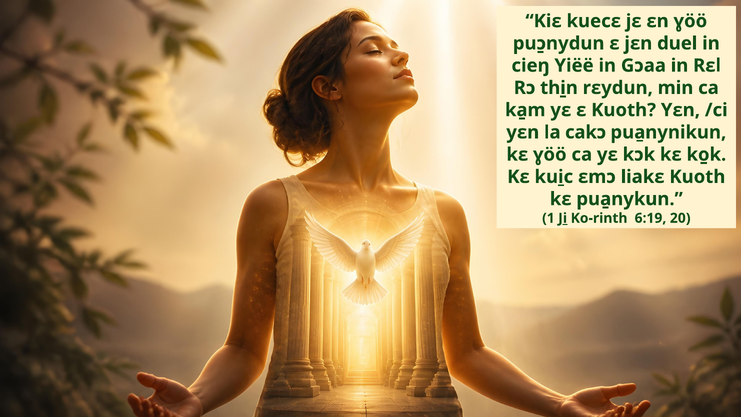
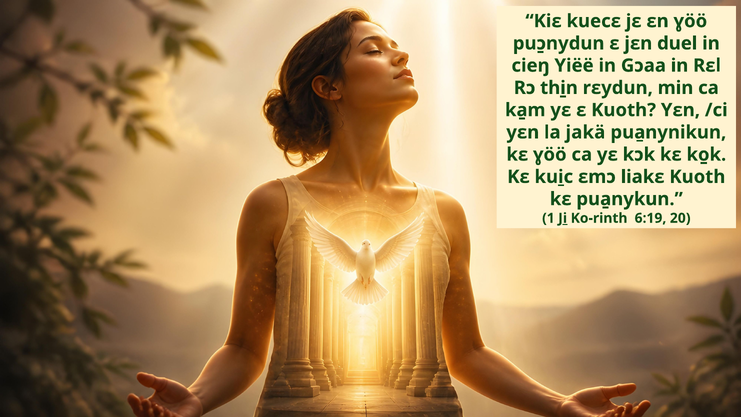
cakɔ: cakɔ -> jakä (585, 132)
